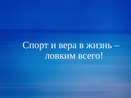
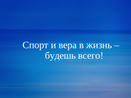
ловким: ловким -> будешь (60, 56)
